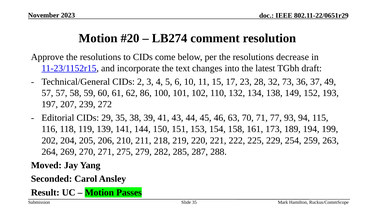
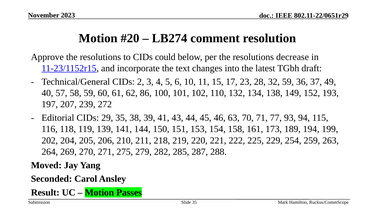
come: come -> could (165, 57)
32 73: 73 -> 59 (288, 82)
57: 57 -> 40 (47, 93)
